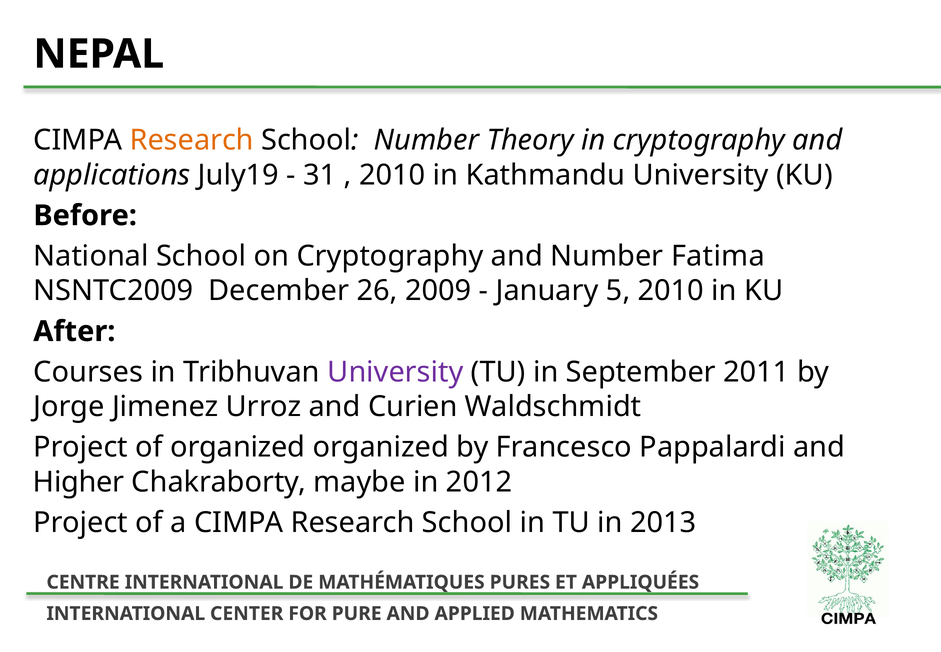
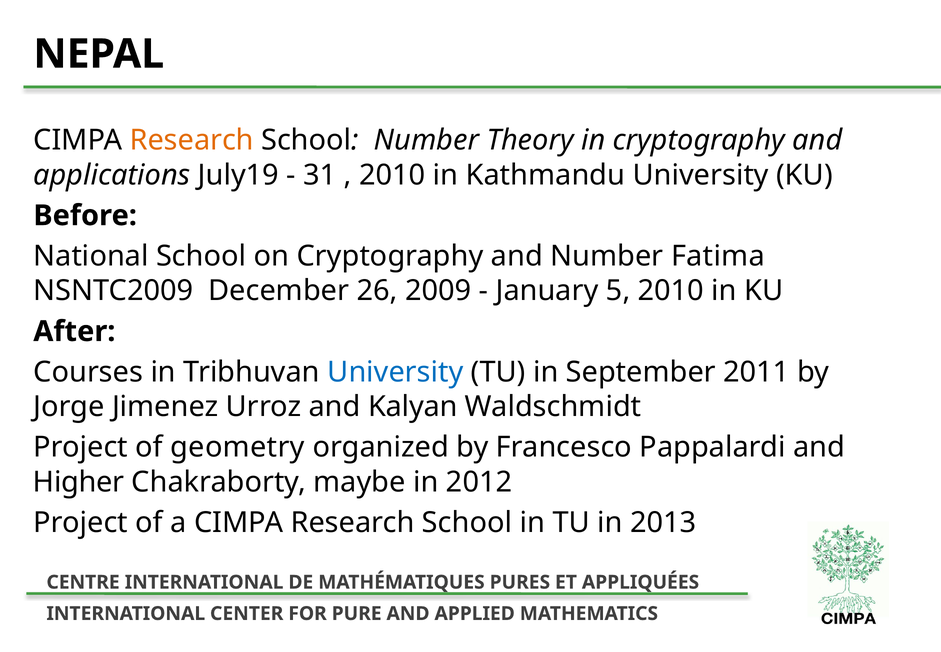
University colour: purple -> blue (395, 372)
Curien: Curien -> Kalyan (413, 406)
of organized: organized -> geometry (238, 447)
